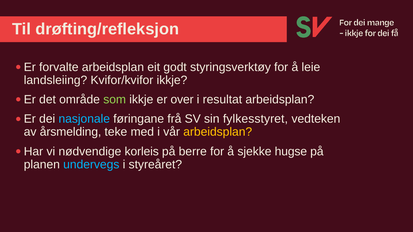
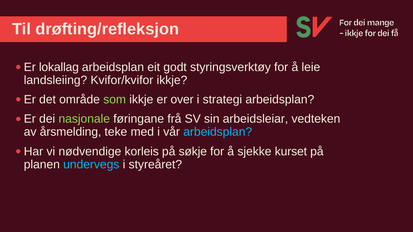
forvalte: forvalte -> lokallag (59, 67)
resultat: resultat -> strategi (222, 100)
nasjonale colour: light blue -> light green (84, 119)
fylkesstyret: fylkesstyret -> arbeidsleiar (256, 119)
arbeidsplan colour: yellow -> light blue (218, 132)
berre: berre -> søkje (193, 152)
hugse: hugse -> kurset (291, 152)
